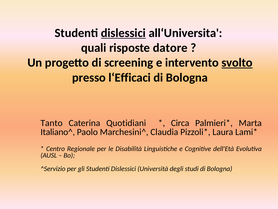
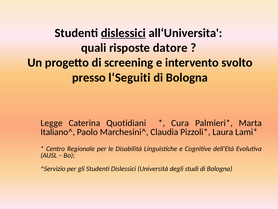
svolto underline: present -> none (237, 63)
l‘Efficaci: l‘Efficaci -> l‘Seguiti (130, 77)
Tanto: Tanto -> Legge (52, 123)
Circa: Circa -> Cura (180, 123)
